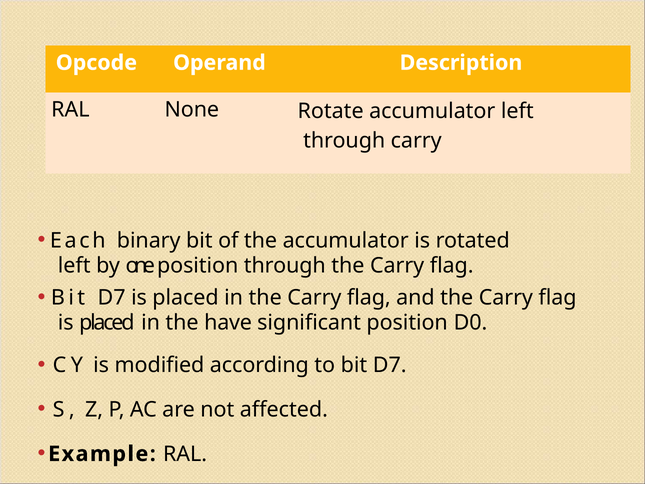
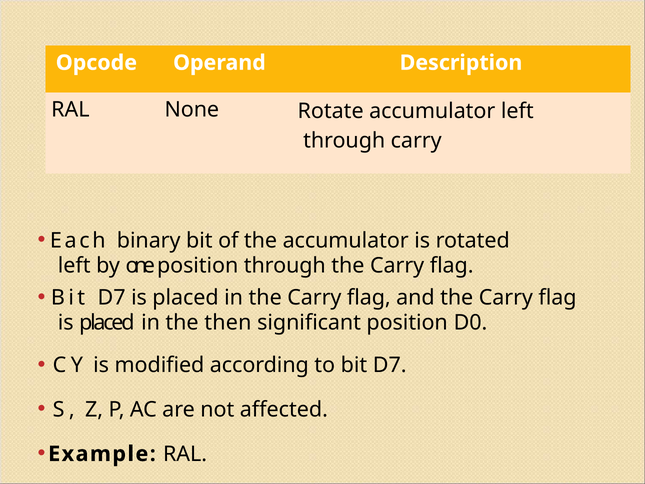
have: have -> then (228, 322)
